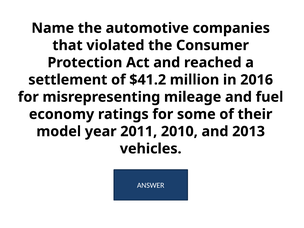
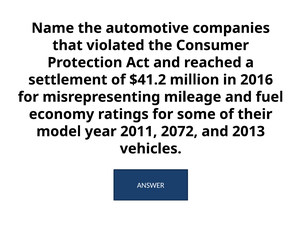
2010: 2010 -> 2072 (179, 131)
